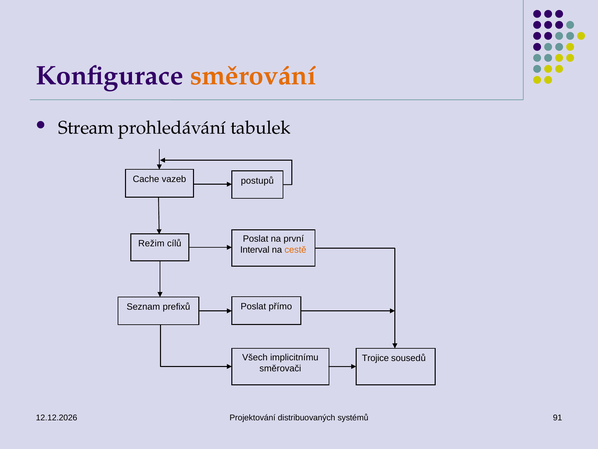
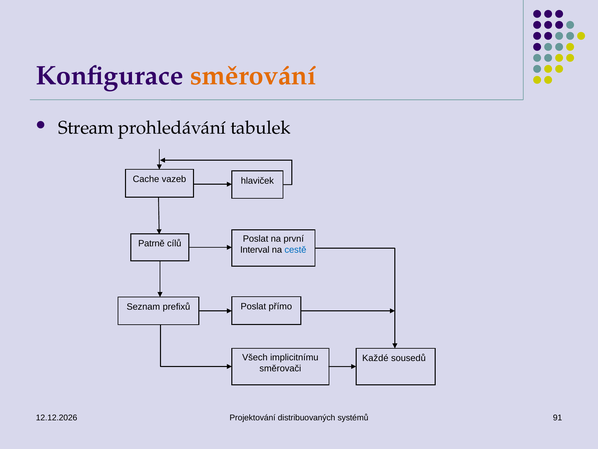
postupů: postupů -> hlaviček (257, 181)
Režim: Režim -> Patrně (151, 243)
cestě colour: orange -> blue (295, 250)
Trojice: Trojice -> Každé (375, 358)
